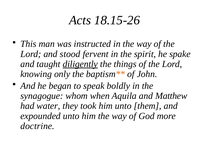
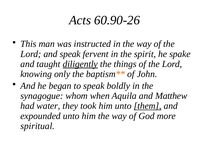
18.15-26: 18.15-26 -> 60.90-26 (117, 20)
and stood: stood -> speak (70, 54)
them underline: none -> present (148, 106)
doctrine: doctrine -> spiritual (38, 126)
